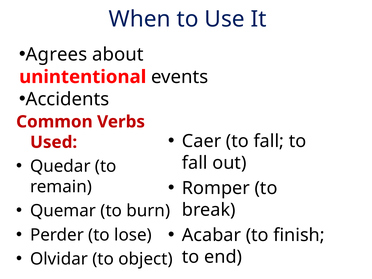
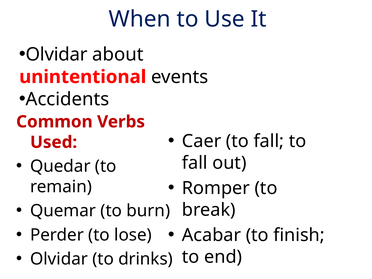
Agrees: Agrees -> Olvidar (57, 55)
object: object -> drinks (145, 259)
